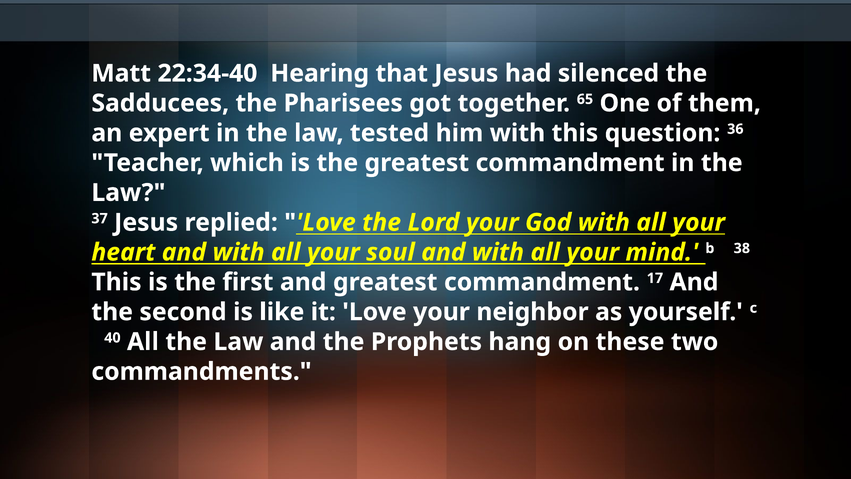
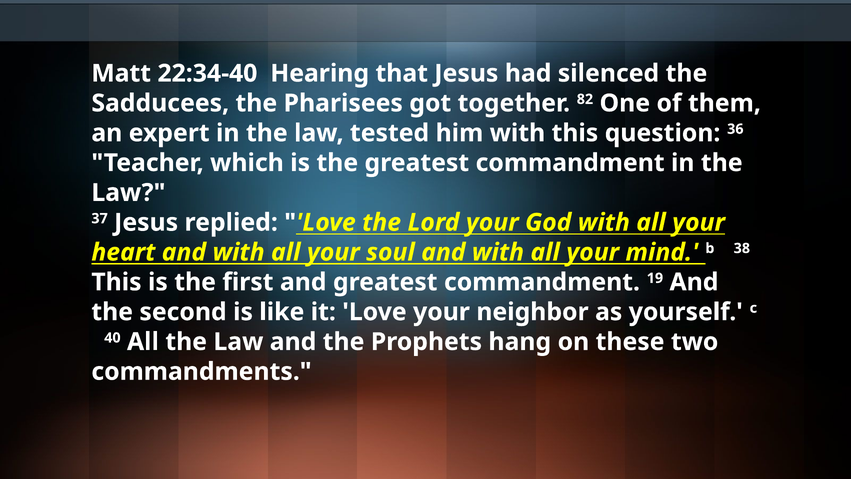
65: 65 -> 82 (585, 99)
17: 17 -> 19 (655, 278)
